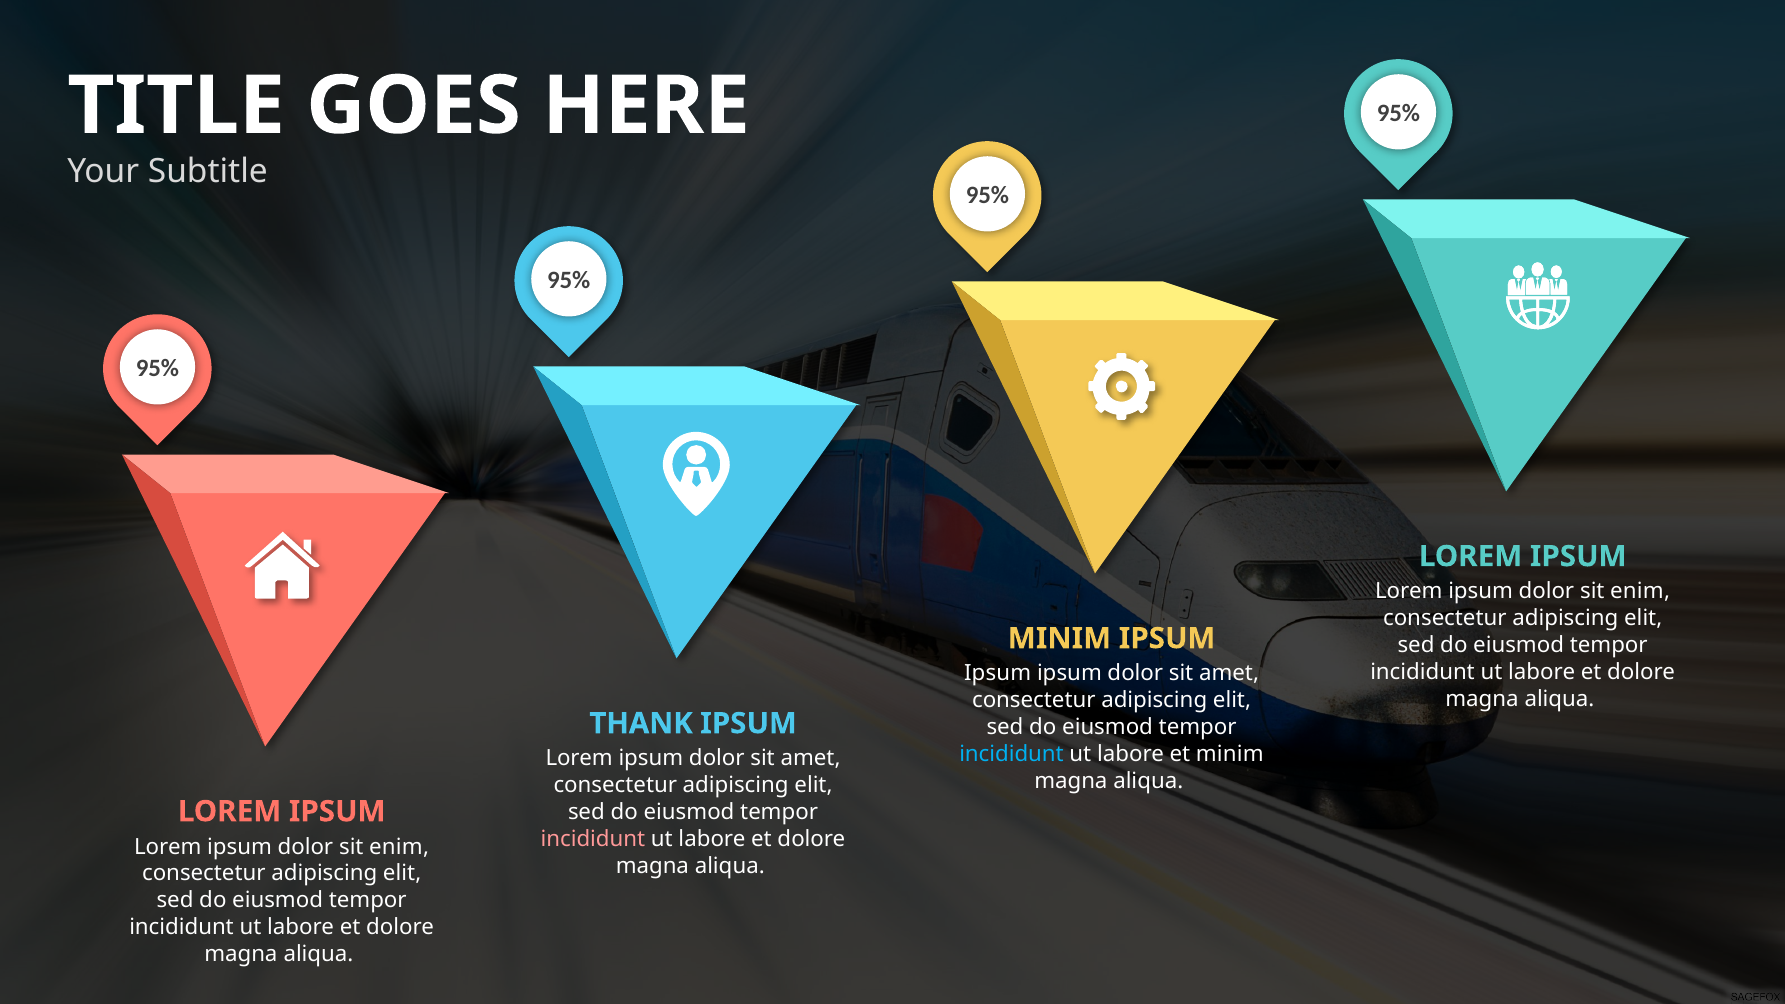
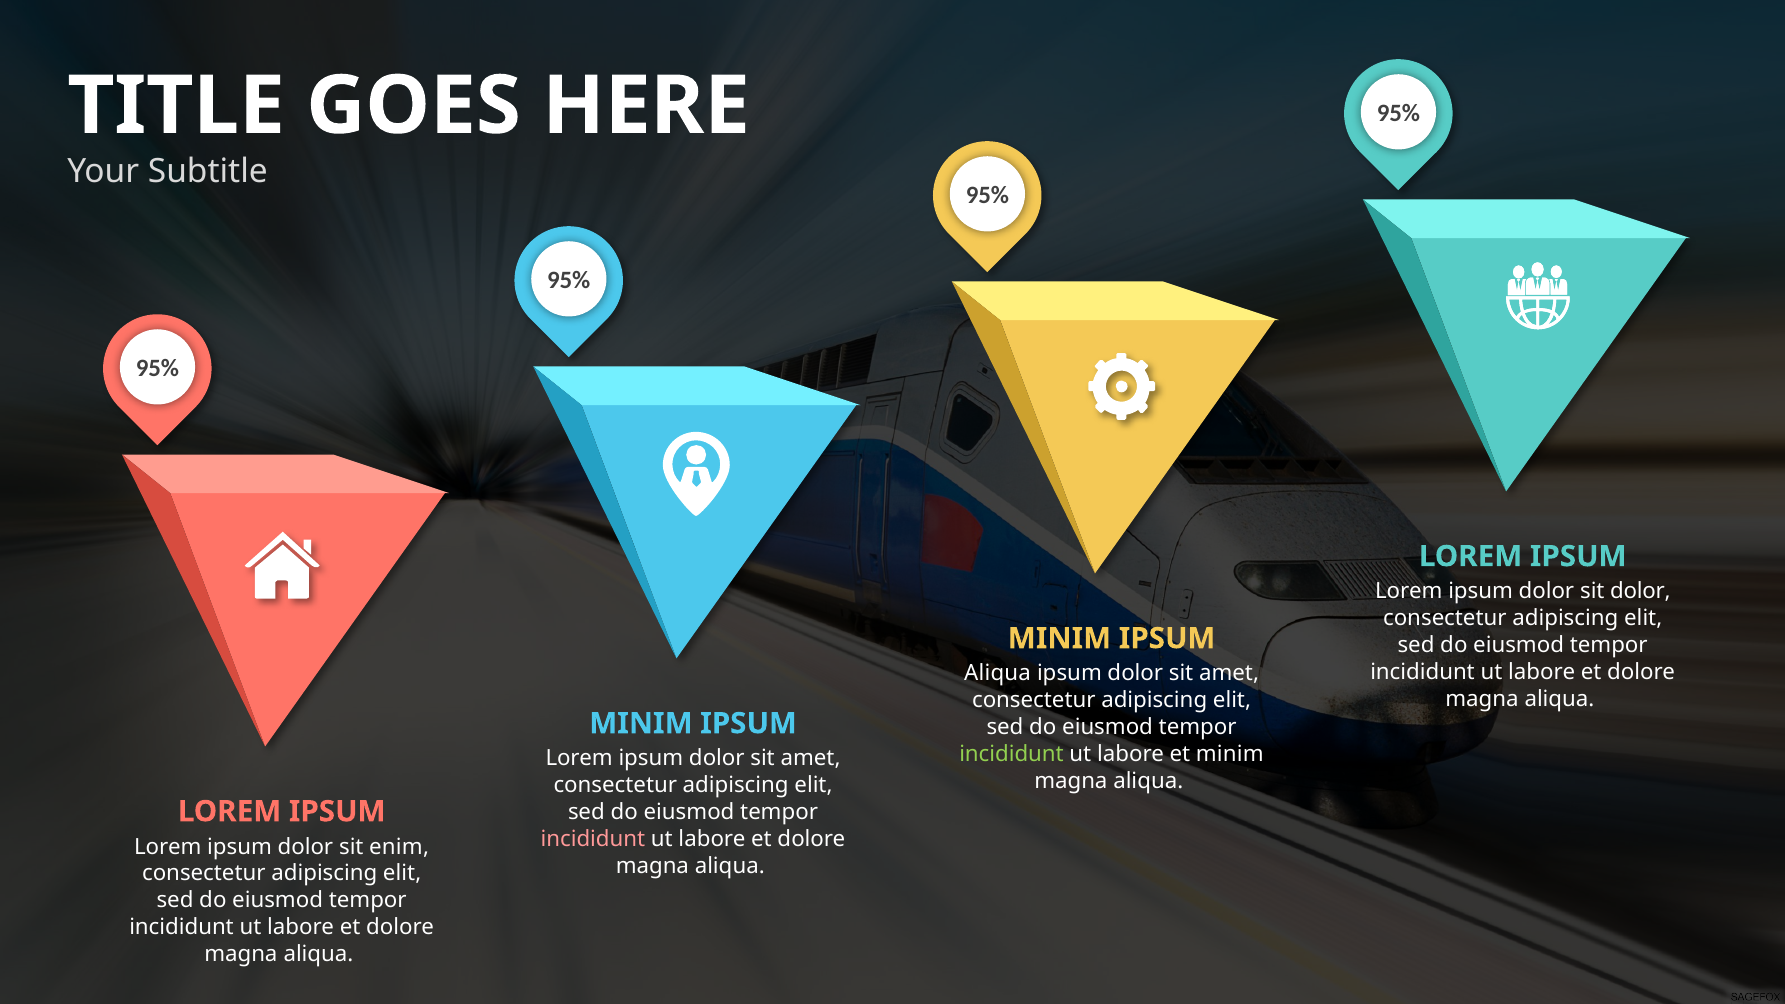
enim: enim -> dolor (1640, 592)
Ipsum: Ipsum -> Aliqua (998, 674)
THANK: THANK -> MINIM (641, 723)
incididunt colour: light blue -> light green (1011, 754)
